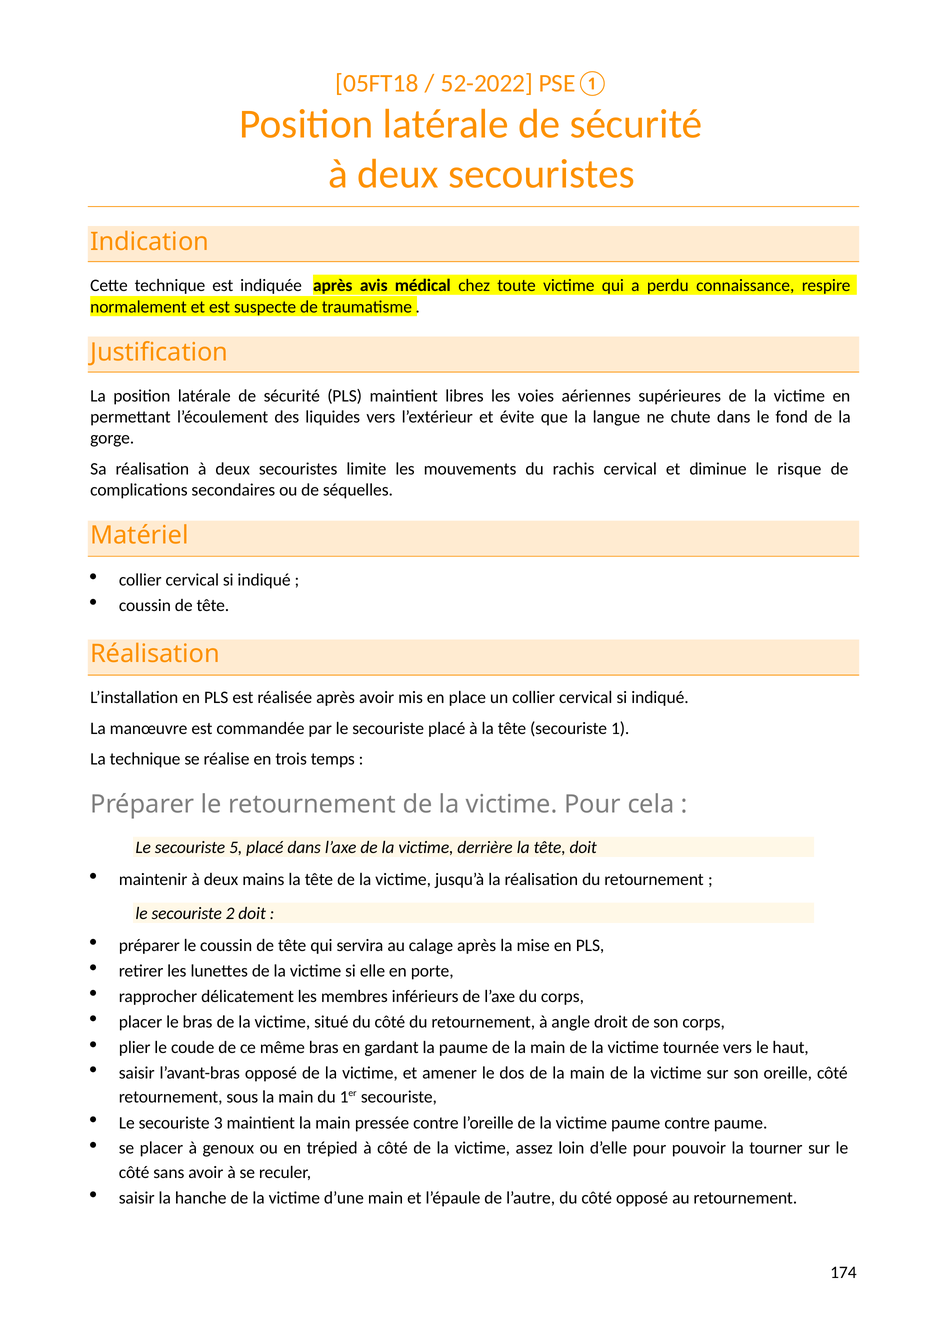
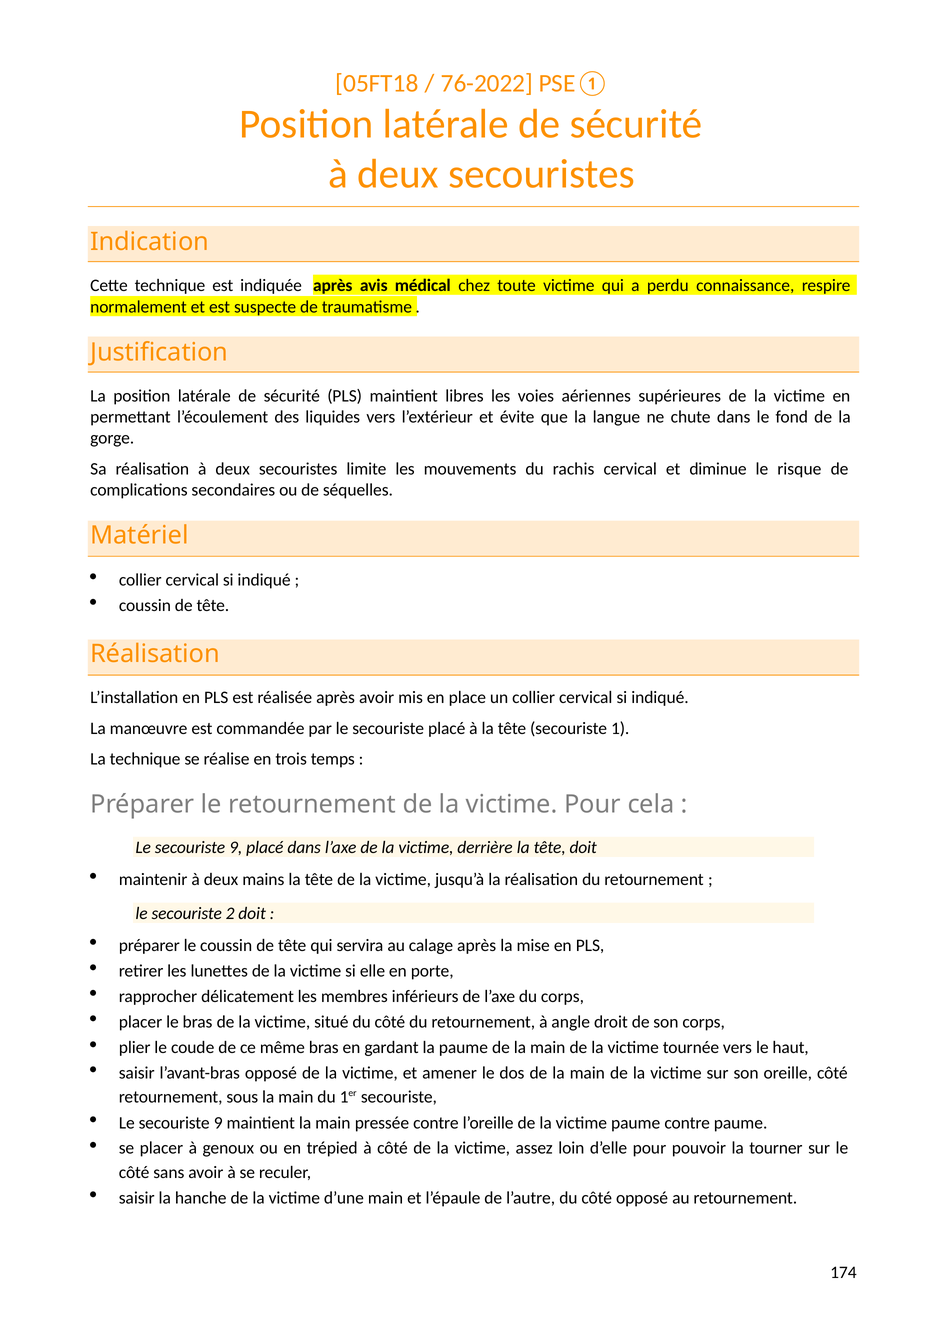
52-2022: 52-2022 -> 76-2022 (487, 83)
5: 5 -> 9 (236, 848)
3: 3 -> 9 (218, 1123)
